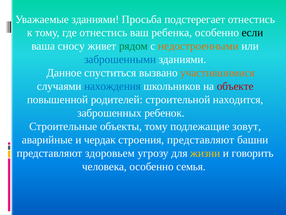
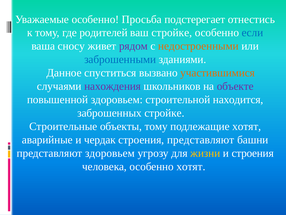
Уважаемые зданиями: зданиями -> особенно (95, 19)
где отнестись: отнестись -> родителей (104, 33)
ваш ребенка: ребенка -> стройке (172, 33)
если colour: black -> blue (253, 33)
рядом colour: green -> purple (133, 46)
нахождения colour: blue -> purple (113, 86)
объекте colour: red -> purple (235, 86)
повышенной родителей: родителей -> здоровьем (117, 99)
заброшенных ребенок: ребенок -> стройке (164, 113)
подлежащие зовут: зовут -> хотят (247, 126)
и говорить: говорить -> строения (253, 153)
особенно семья: семья -> хотят (191, 166)
